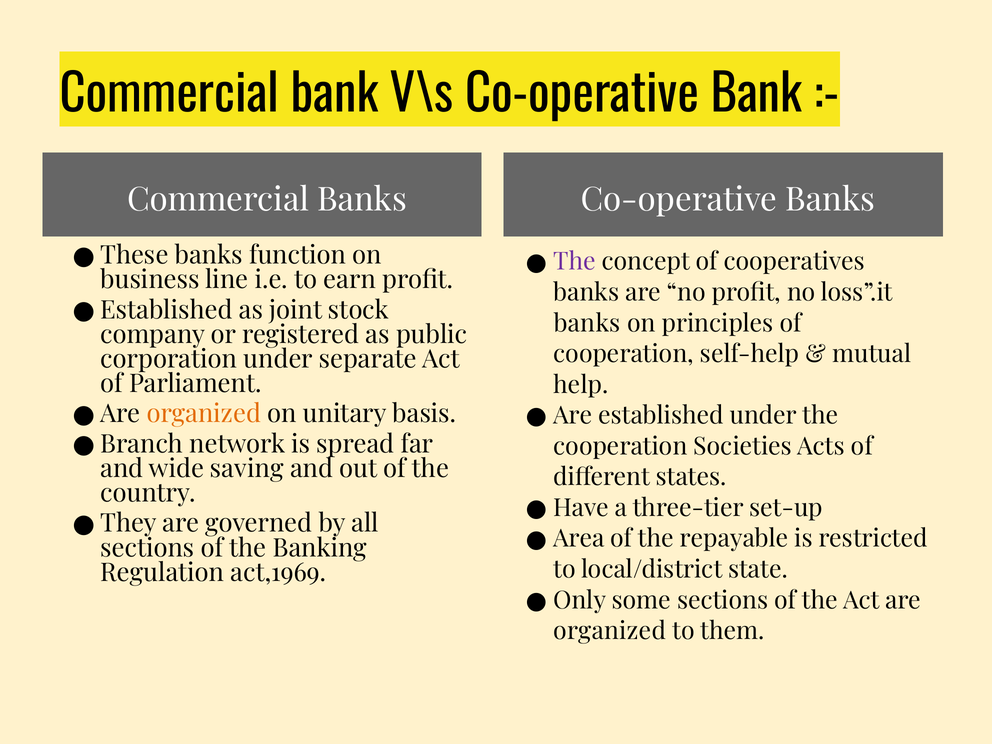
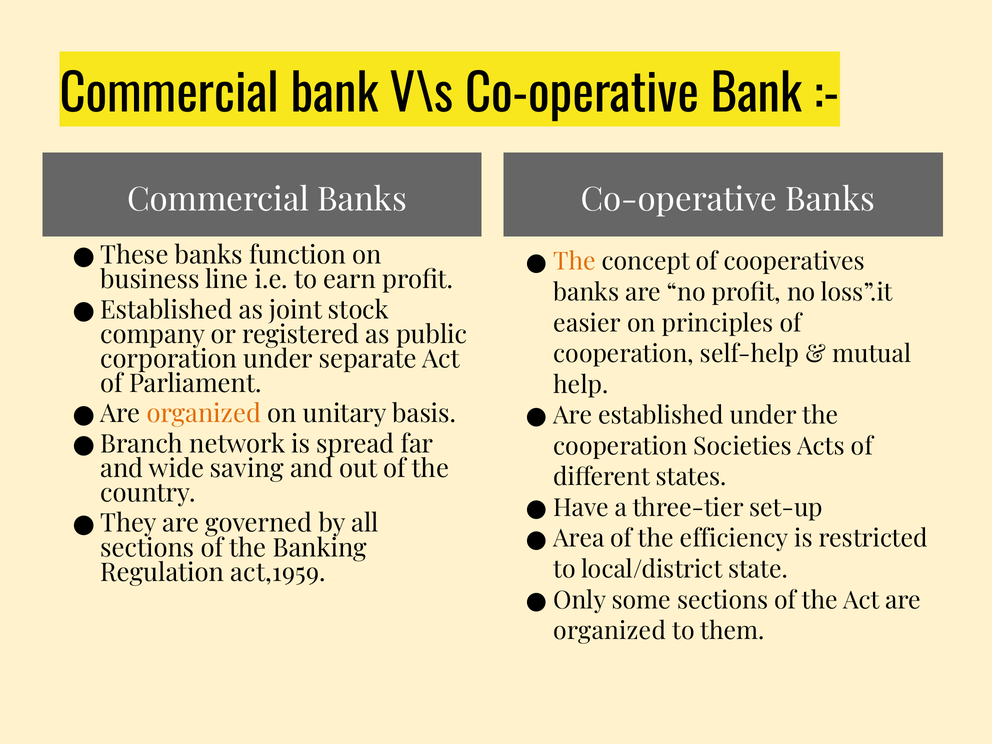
The colour: purple -> orange (575, 262)
banks: banks -> easier (587, 323)
repayable: repayable -> efficiency (734, 539)
act,1969: act,1969 -> act,1959 (278, 573)
